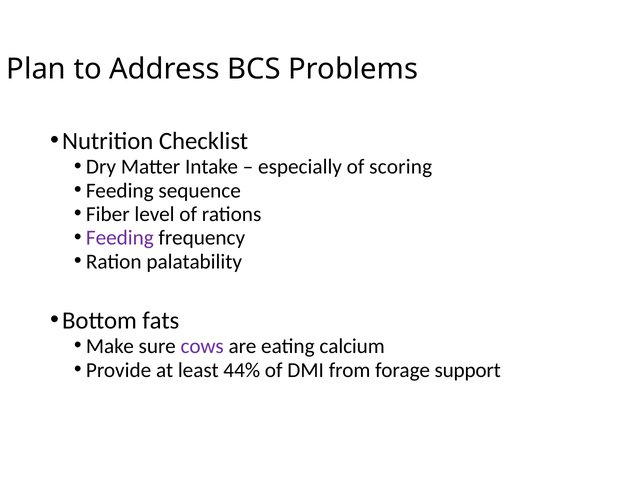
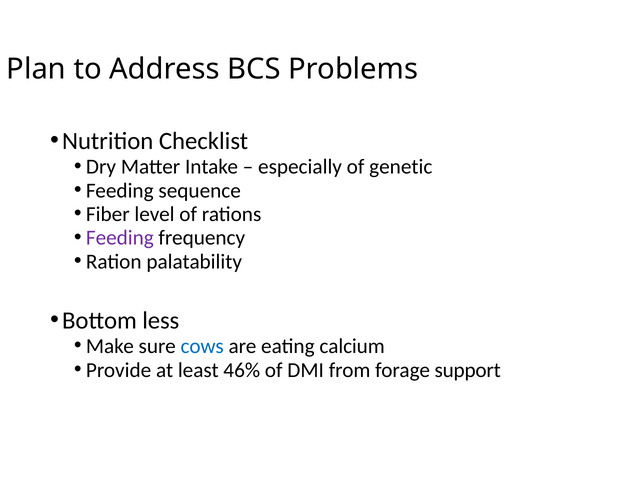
scoring: scoring -> genetic (401, 167)
fats: fats -> less (161, 321)
cows colour: purple -> blue (202, 346)
44%: 44% -> 46% (242, 370)
